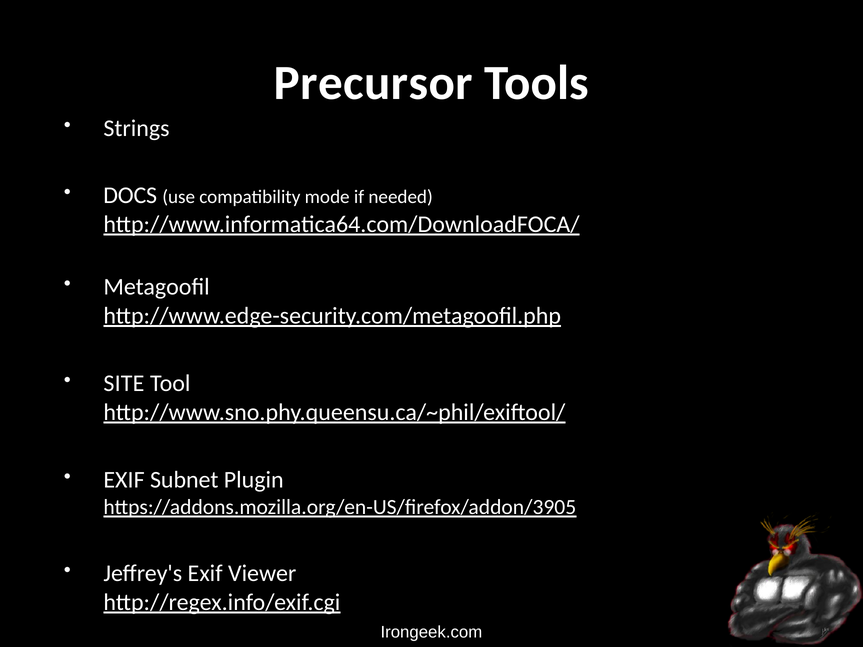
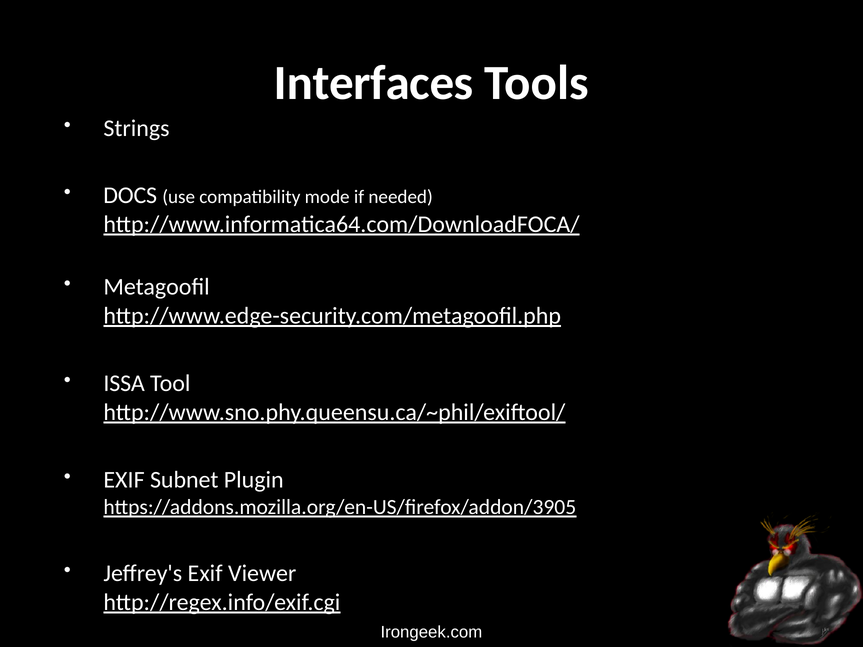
Precursor: Precursor -> Interfaces (374, 83)
SITE: SITE -> ISSA (124, 384)
